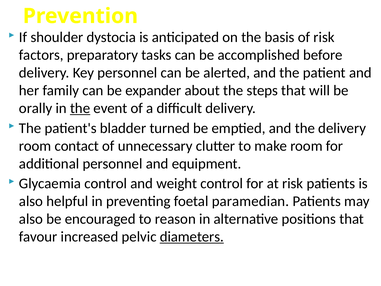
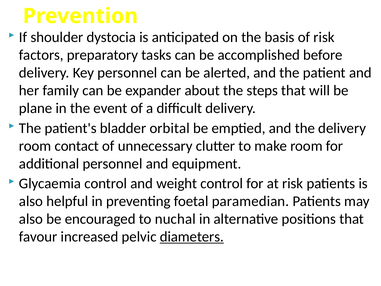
orally: orally -> plane (36, 108)
the underline: present -> none (80, 108)
turned: turned -> orbital (170, 128)
reason: reason -> nuchal (175, 219)
